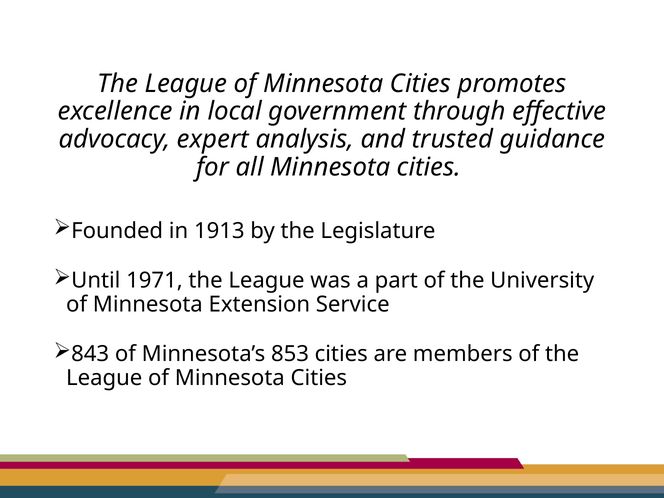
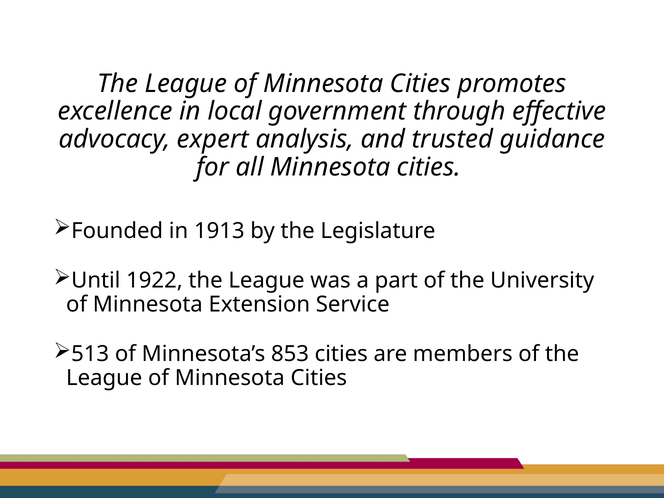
1971: 1971 -> 1922 (154, 281)
843: 843 -> 513 (90, 354)
